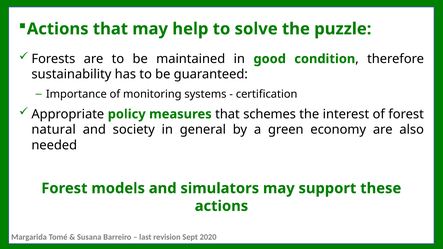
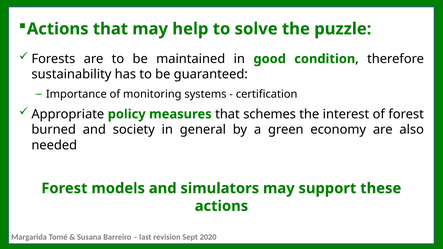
natural: natural -> burned (54, 130)
